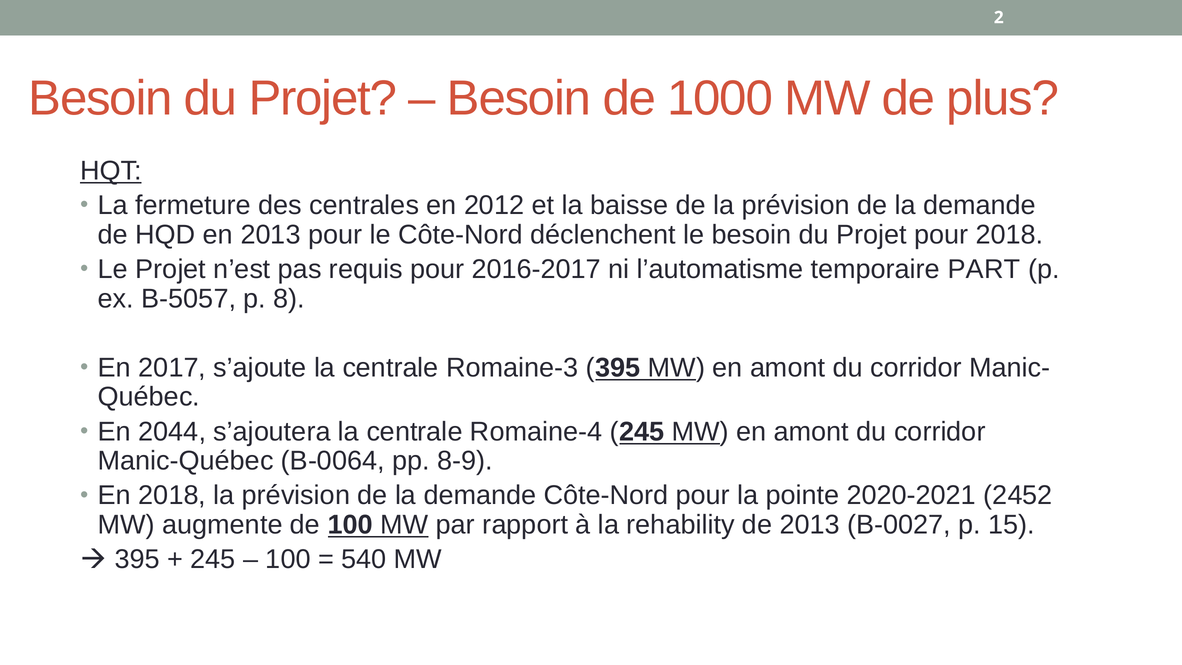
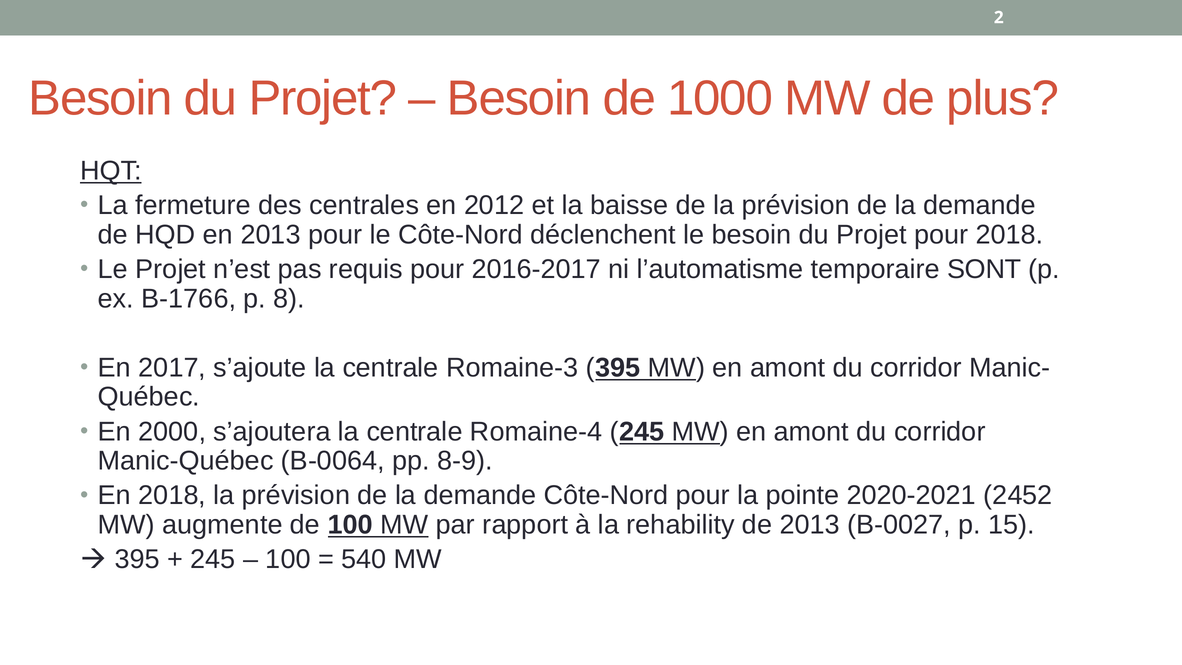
PART: PART -> SONT (984, 269)
B-5057: B-5057 -> B-1766 (189, 299)
2044: 2044 -> 2000 (172, 432)
